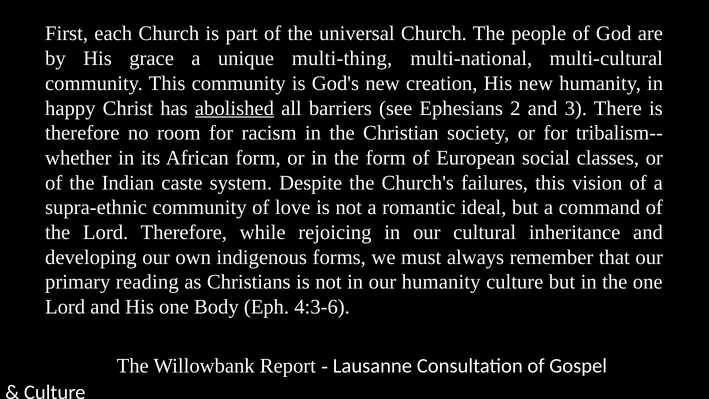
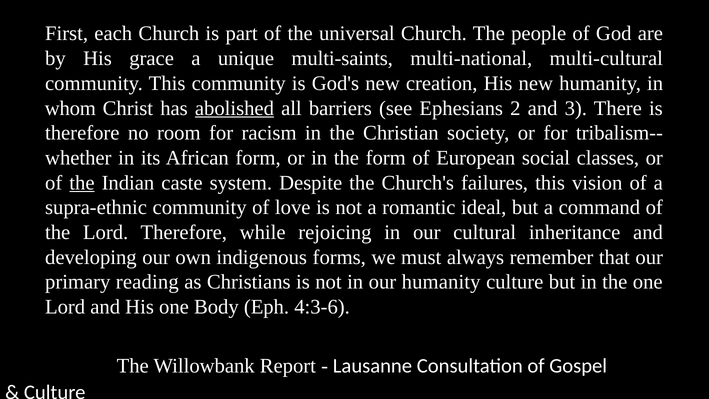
multi-thing: multi-thing -> multi-saints (342, 58)
happy: happy -> whom (70, 108)
the underline: none -> present (82, 183)
